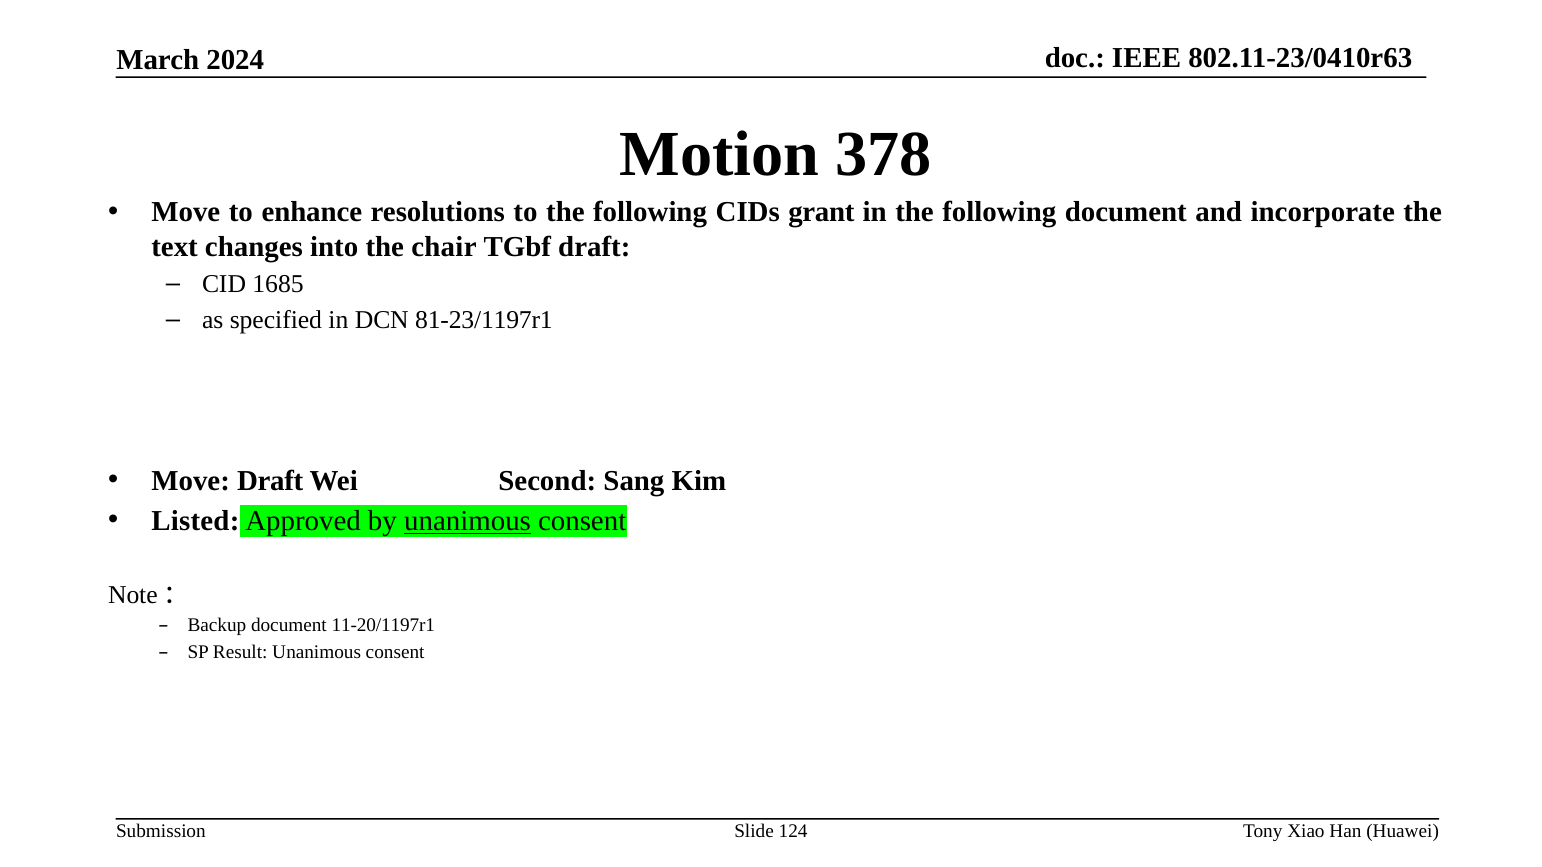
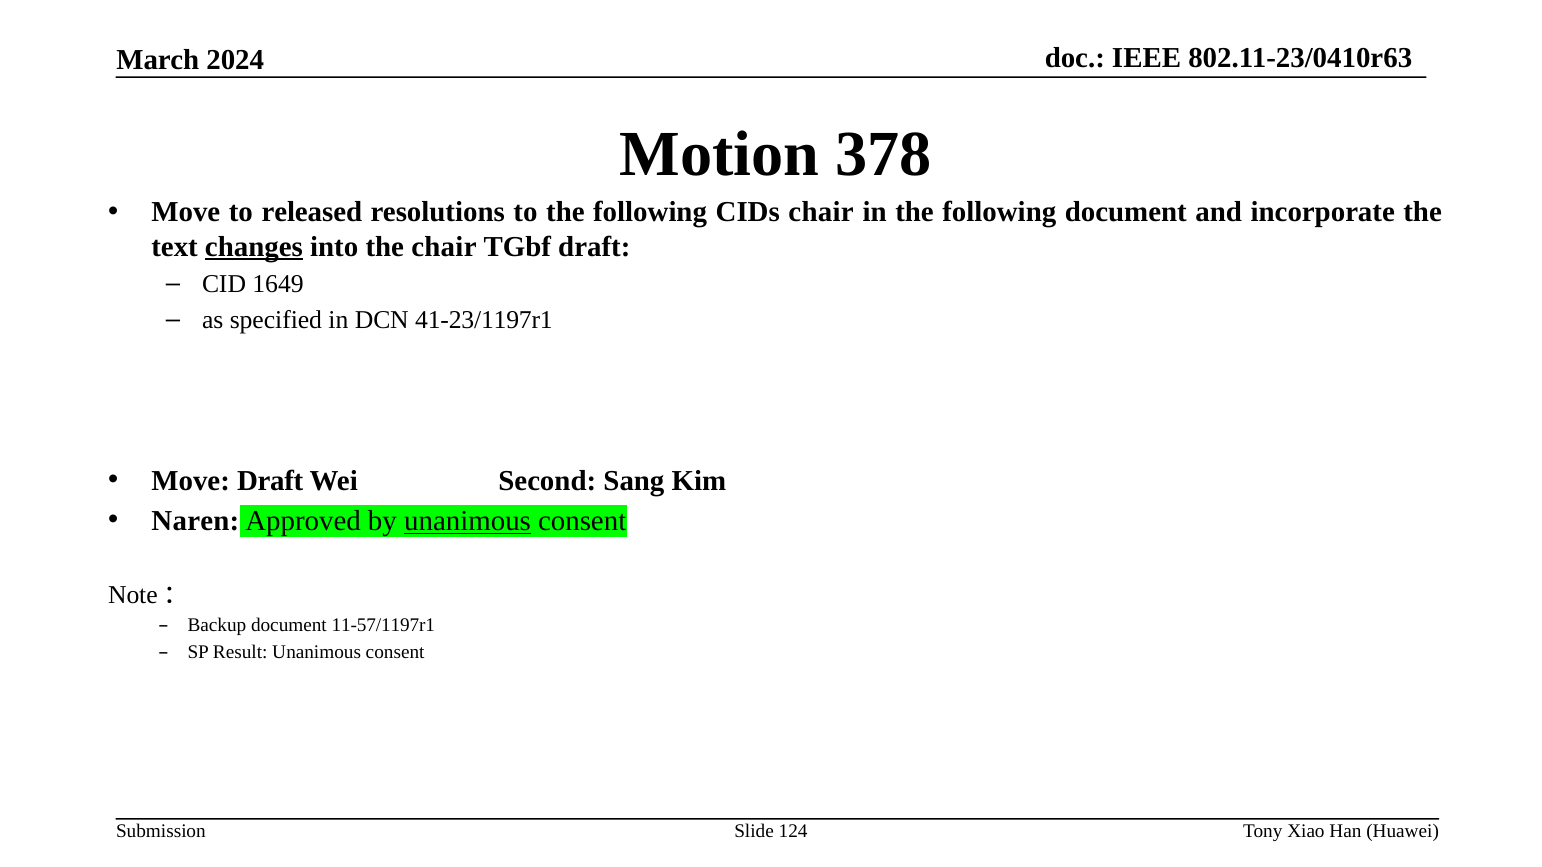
enhance: enhance -> released (312, 212)
CIDs grant: grant -> chair (821, 212)
changes underline: none -> present (254, 247)
1685: 1685 -> 1649 (278, 285)
81-23/1197r1: 81-23/1197r1 -> 41-23/1197r1 (484, 320)
Listed: Listed -> Naren (195, 521)
11-20/1197r1: 11-20/1197r1 -> 11-57/1197r1 (383, 625)
